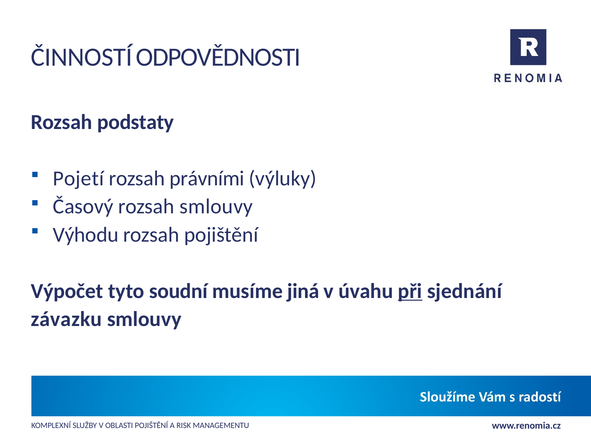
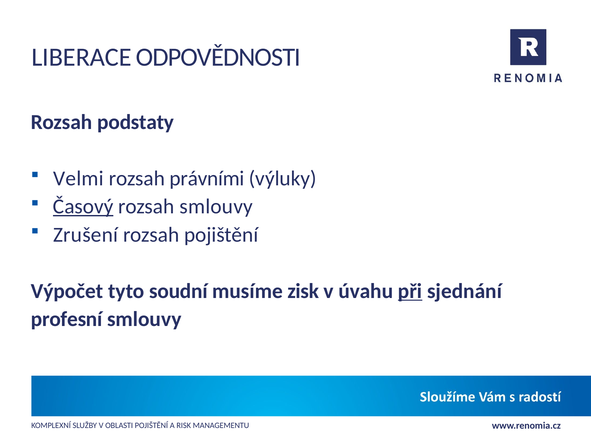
ČINNOSTÍ: ČINNOSTÍ -> LIBERACE (82, 57)
Pojetí: Pojetí -> Velmi (78, 179)
Časový underline: none -> present (83, 207)
Výhodu: Výhodu -> Zrušení (86, 235)
jiná: jiná -> zisk (303, 291)
závazku: závazku -> profesní (67, 319)
